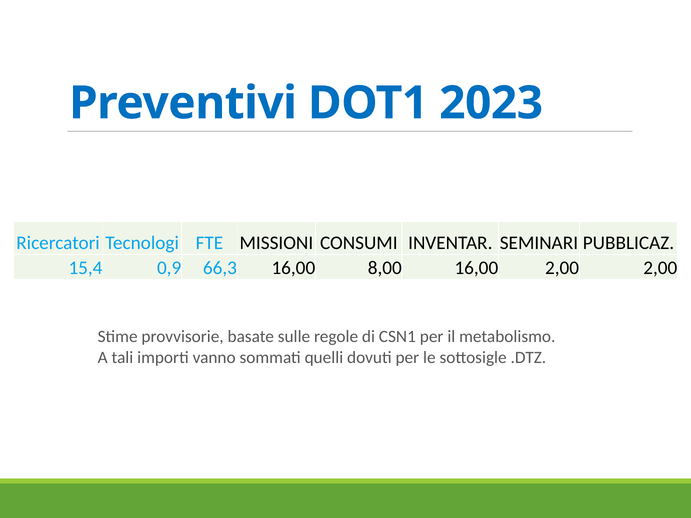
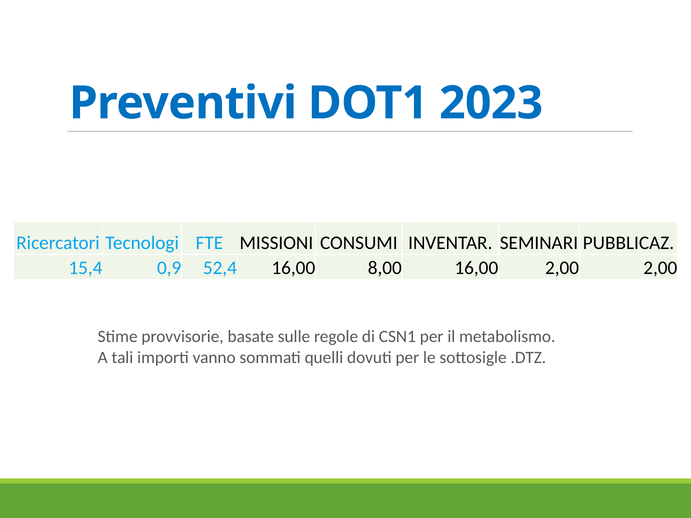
66,3: 66,3 -> 52,4 (220, 268)
